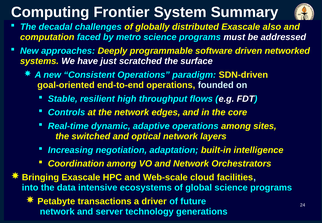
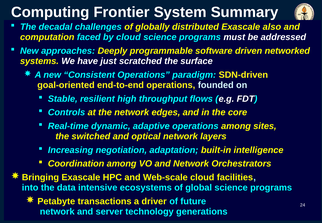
by metro: metro -> cloud (128, 37)
